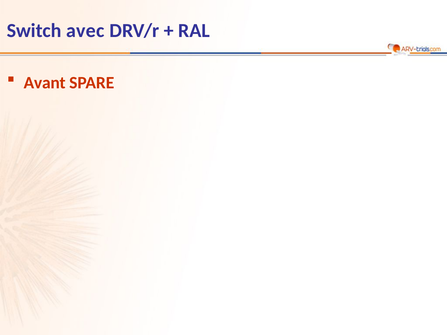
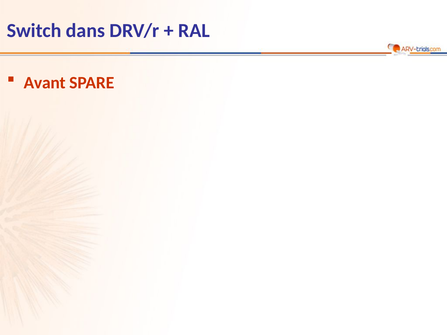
avec: avec -> dans (85, 31)
